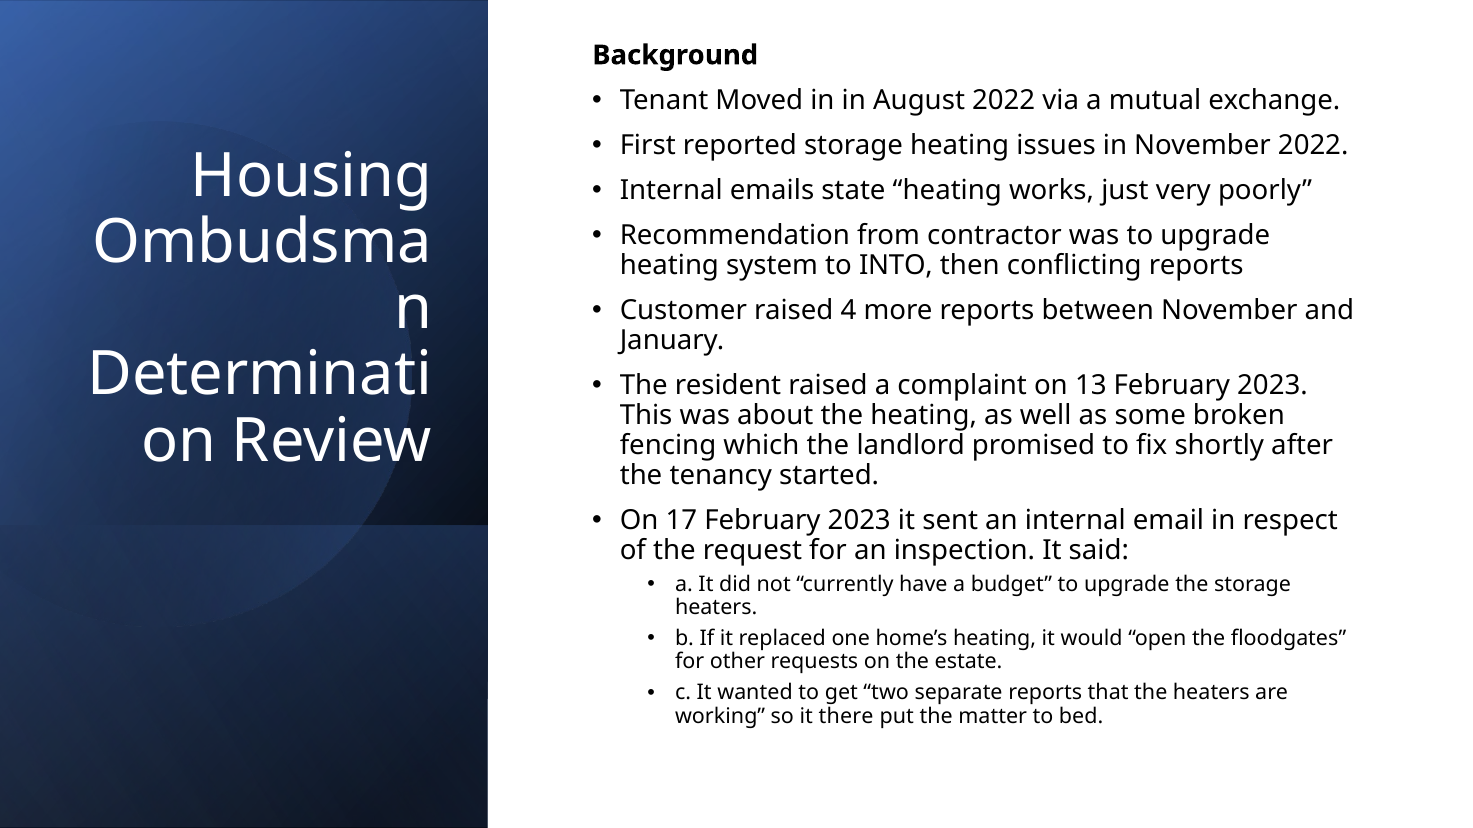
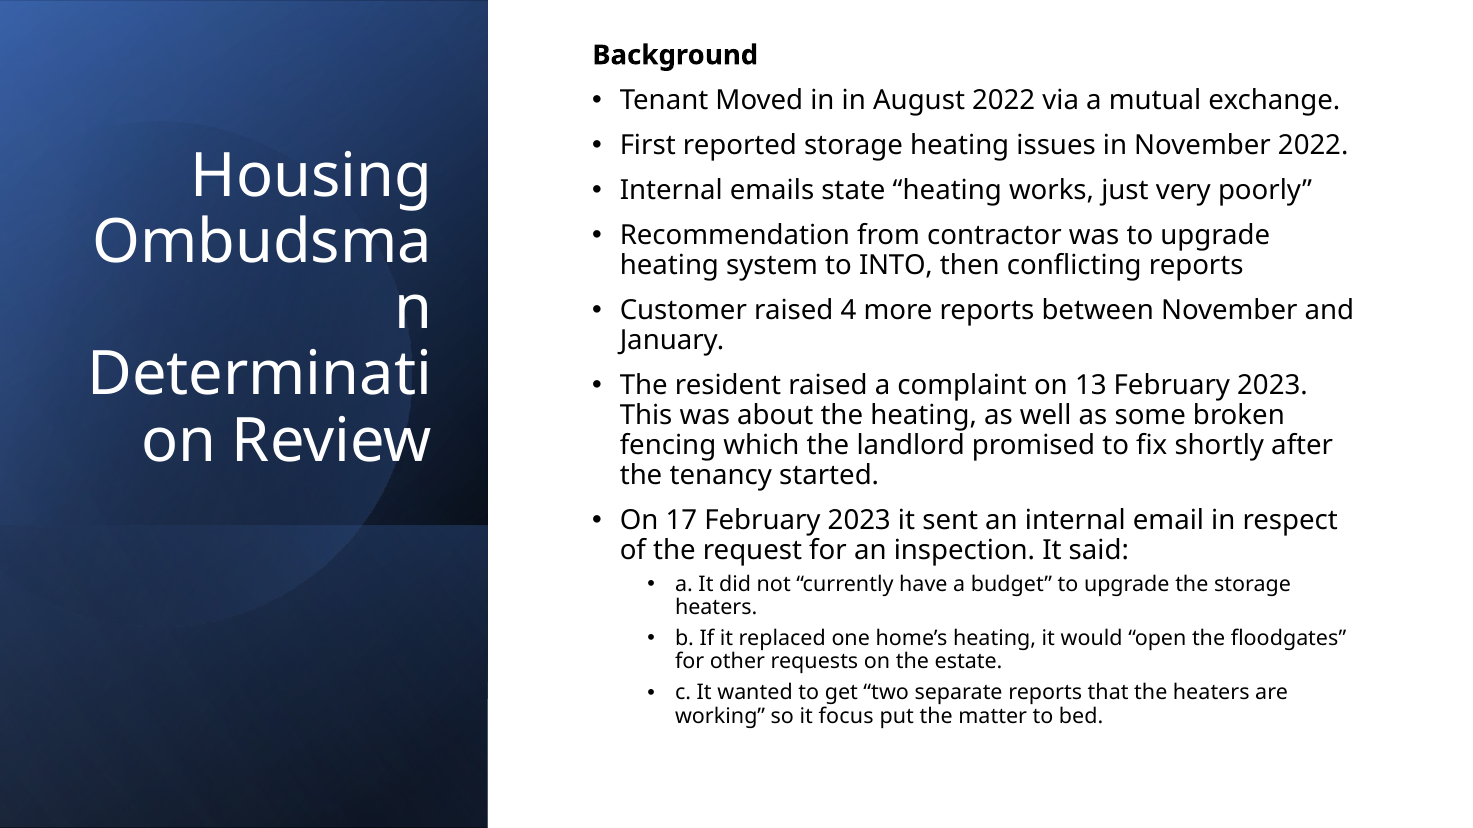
there: there -> focus (846, 716)
